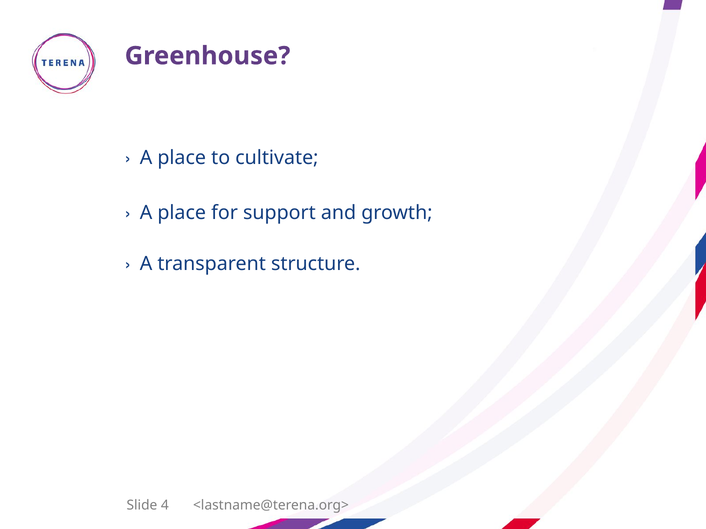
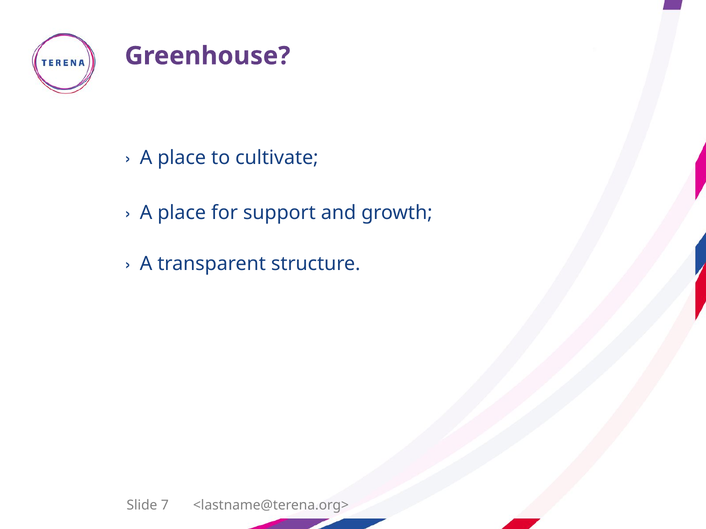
4: 4 -> 7 (165, 505)
